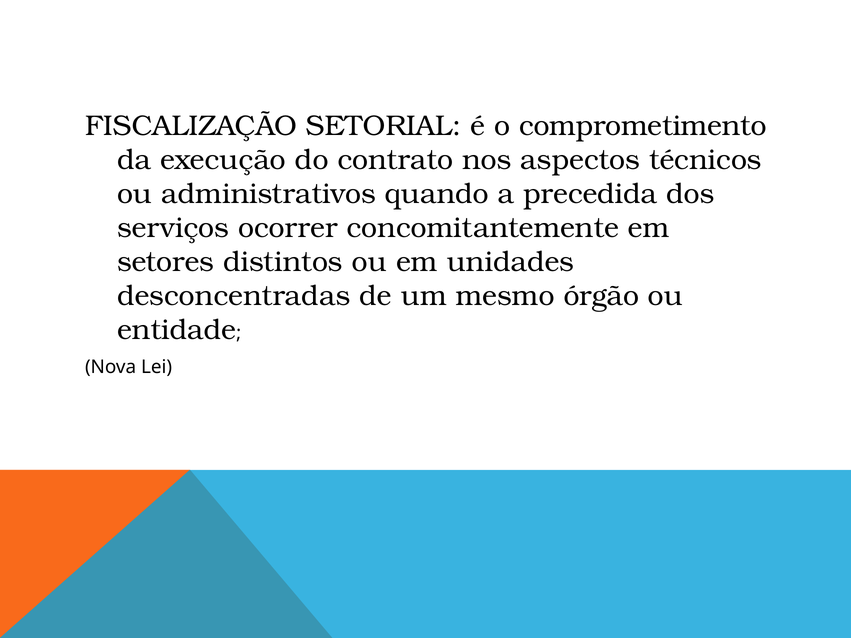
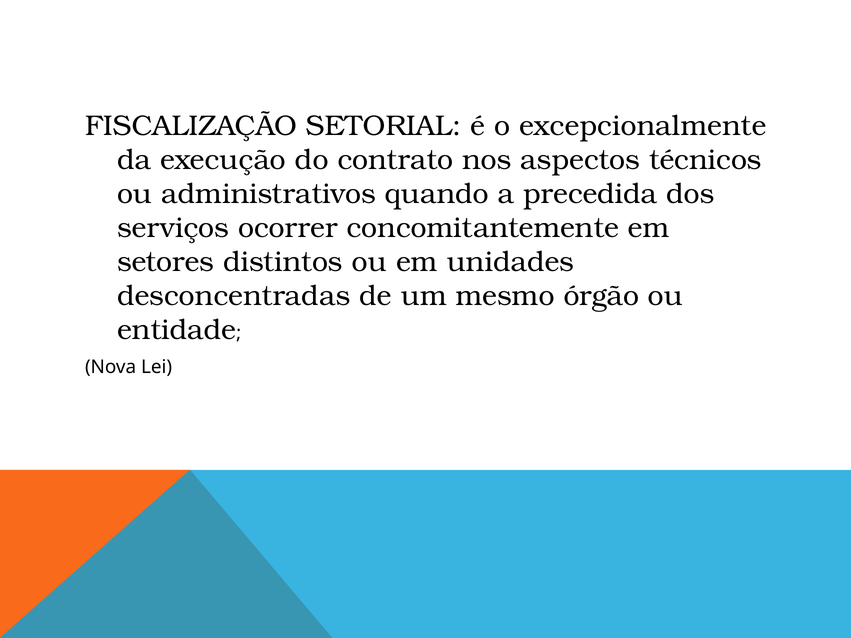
comprometimento: comprometimento -> excepcionalmente (643, 126)
